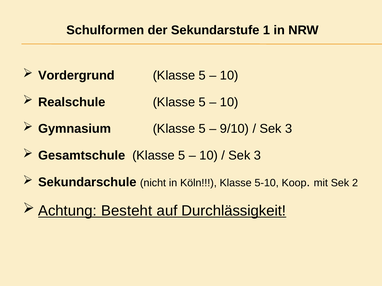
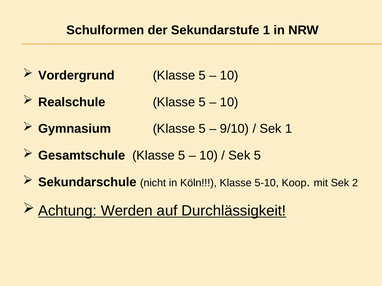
3: 3 -> 1 (289, 129)
3: 3 -> 5 (257, 156)
Besteht: Besteht -> Werden (127, 211)
